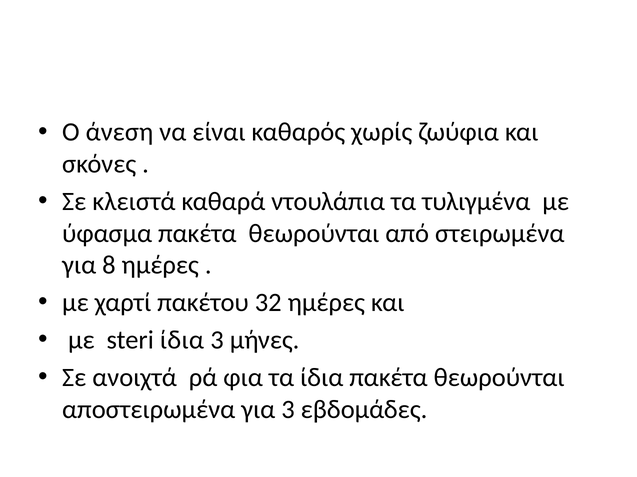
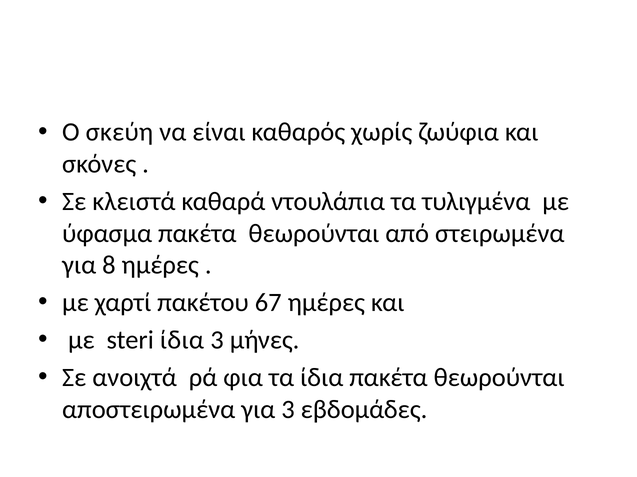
άνεση: άνεση -> σκεύη (119, 132)
32: 32 -> 67 (268, 303)
